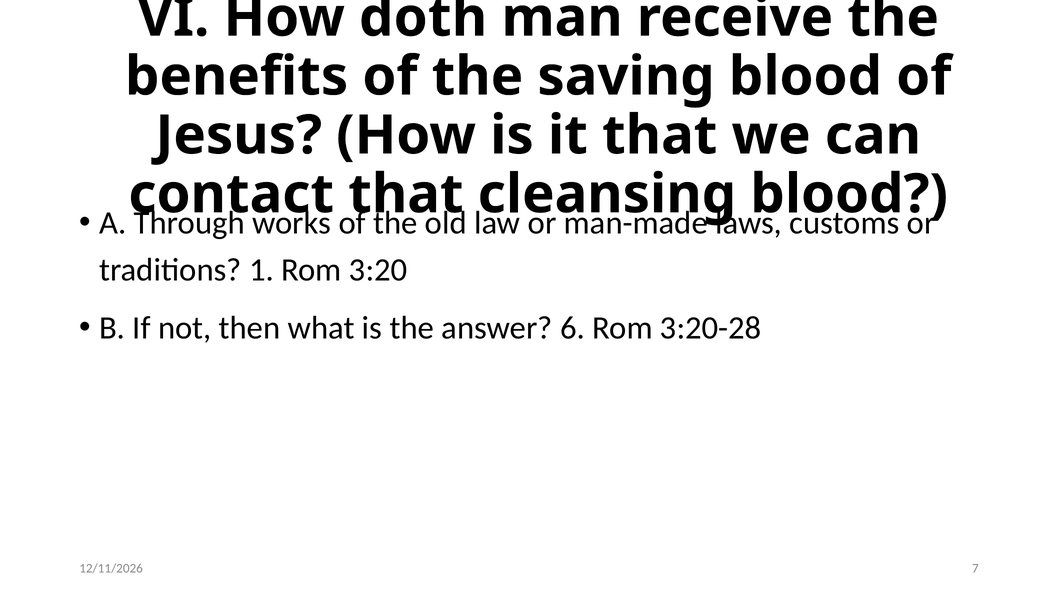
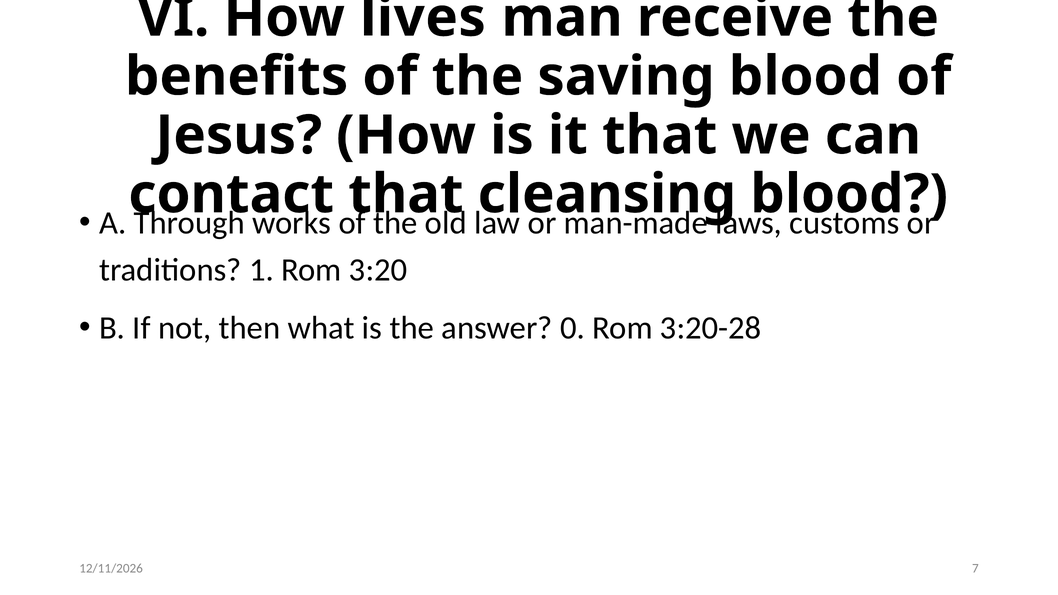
doth: doth -> lives (423, 18)
6: 6 -> 0 (572, 328)
